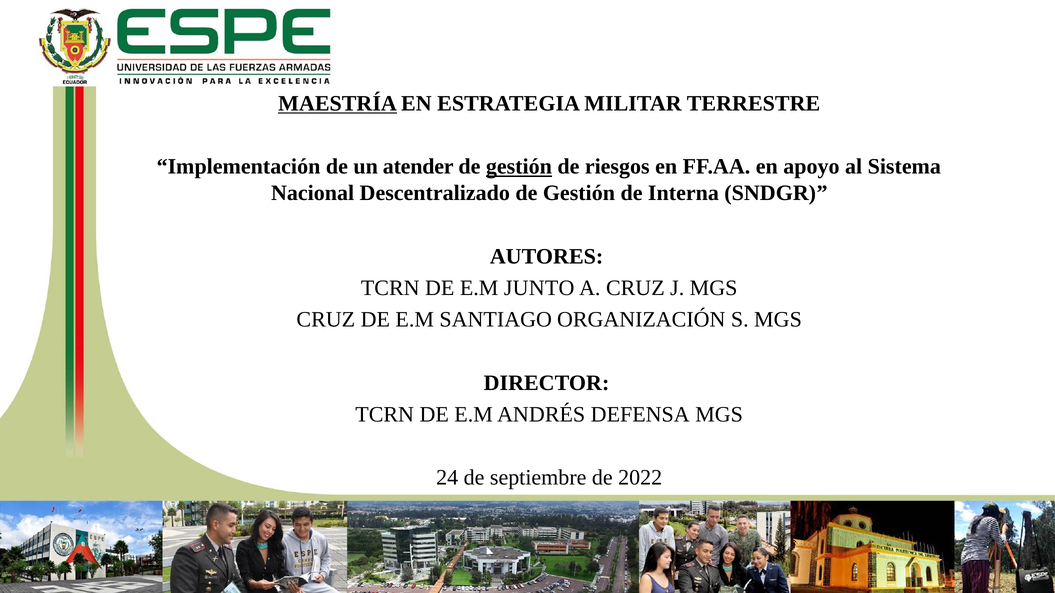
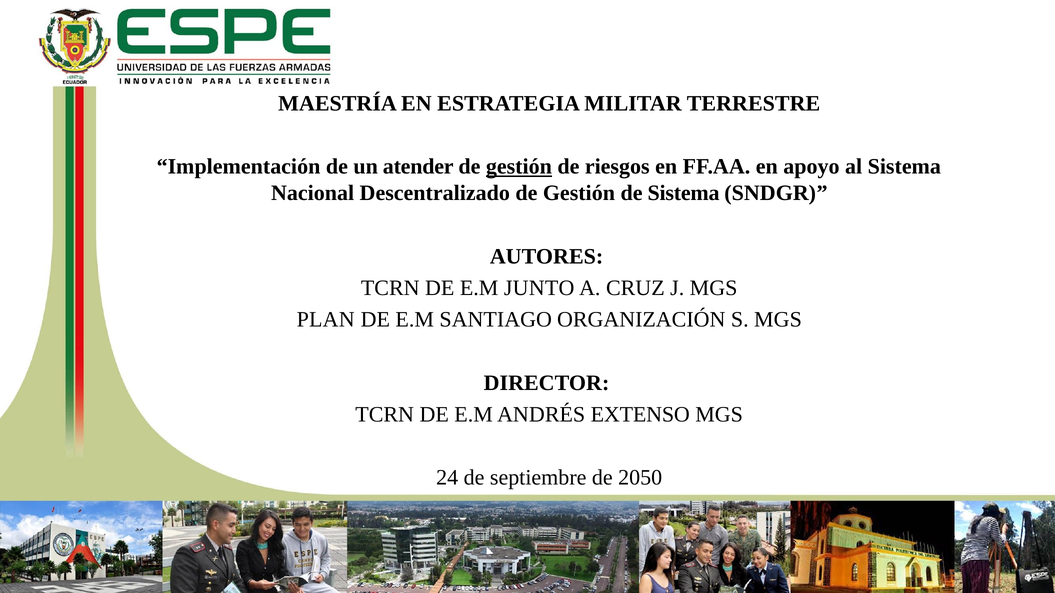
MAESTRÍA underline: present -> none (338, 104)
de Interna: Interna -> Sistema (684, 193)
CRUZ: CRUZ -> PLAN (326, 320)
DEFENSA: DEFENSA -> EXTENSO (640, 415)
2022: 2022 -> 2050 (640, 478)
